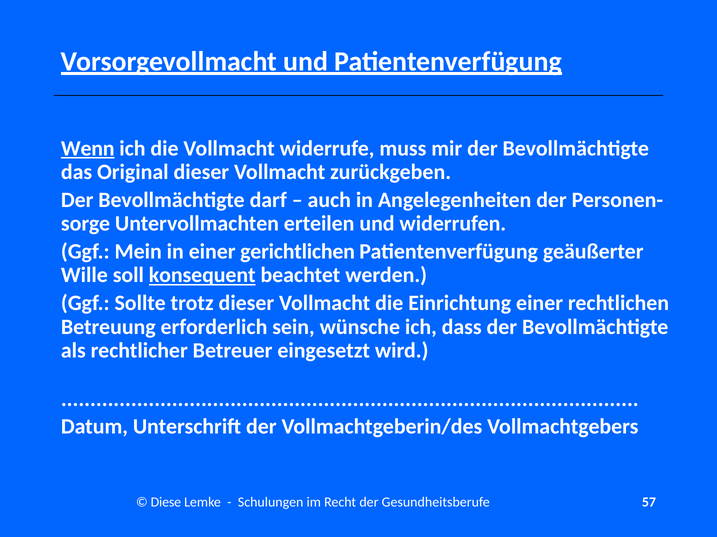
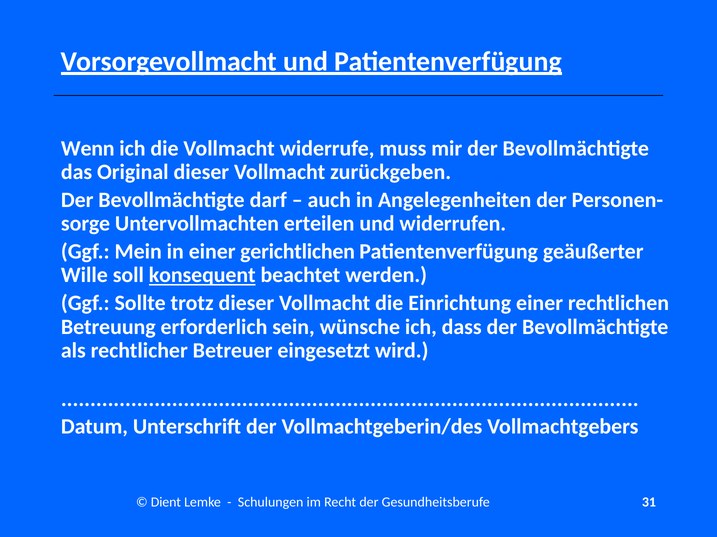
Wenn underline: present -> none (88, 149)
Diese: Diese -> Dient (166, 503)
57: 57 -> 31 (649, 503)
